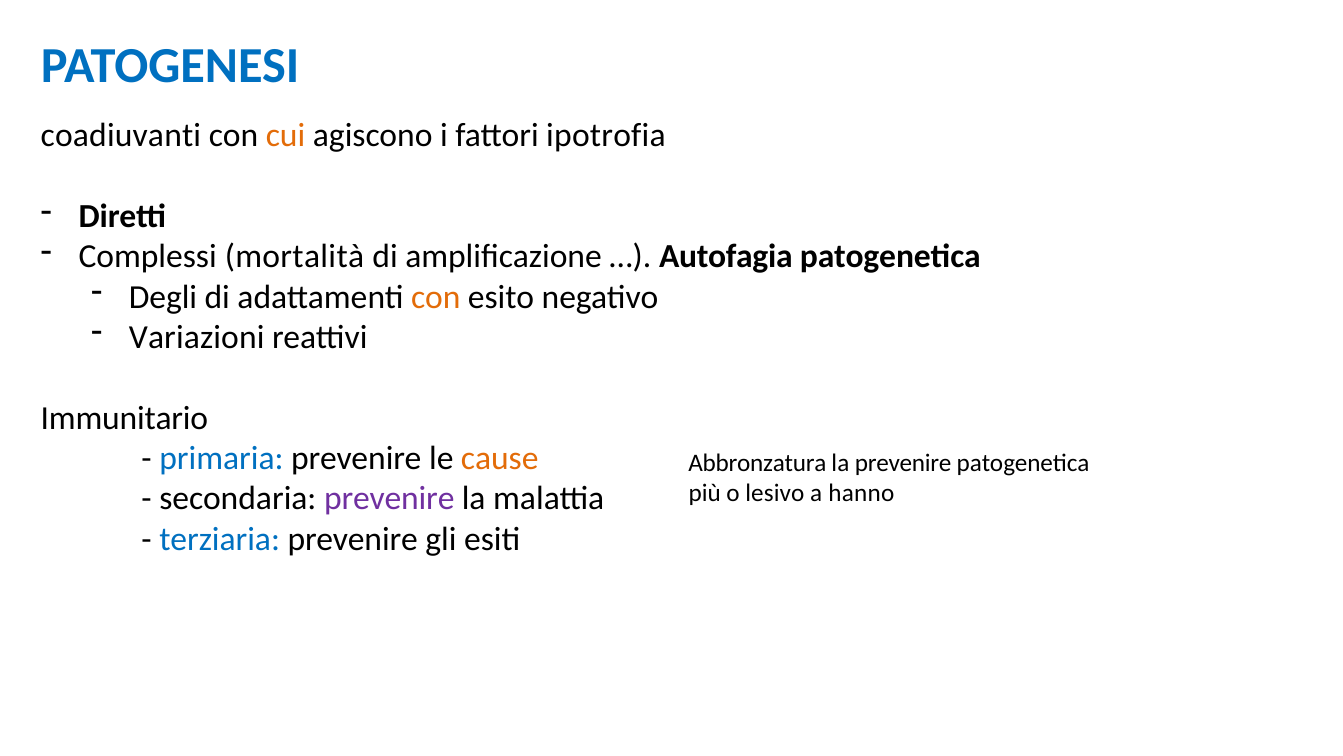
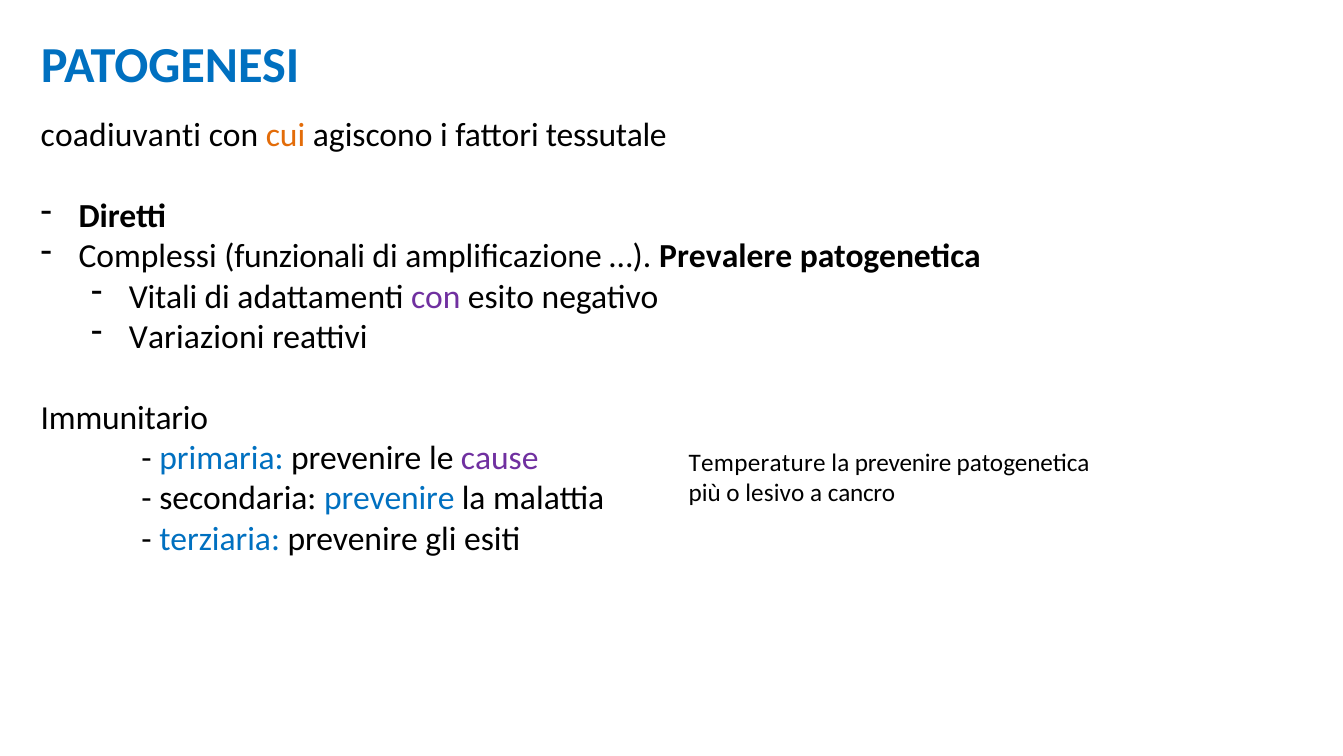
ipotrofia: ipotrofia -> tessutale (606, 136)
mortalità: mortalità -> funzionali (295, 257)
Autofagia: Autofagia -> Prevalere (726, 257)
Degli: Degli -> Vitali (163, 297)
con colour: orange -> purple (436, 297)
cause colour: orange -> purple (500, 458)
Abbronzatura: Abbronzatura -> Temperature (757, 463)
hanno: hanno -> cancro (862, 493)
prevenire colour: purple -> blue (389, 498)
